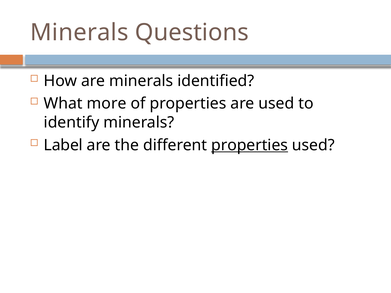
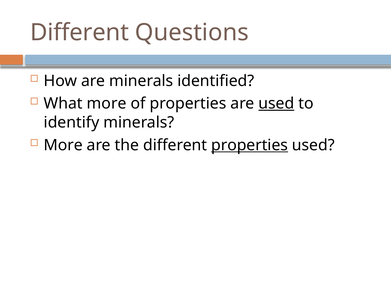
Minerals: Minerals -> Different (79, 33)
used underline: none -> present (276, 104)
Label: Label -> More (63, 145)
